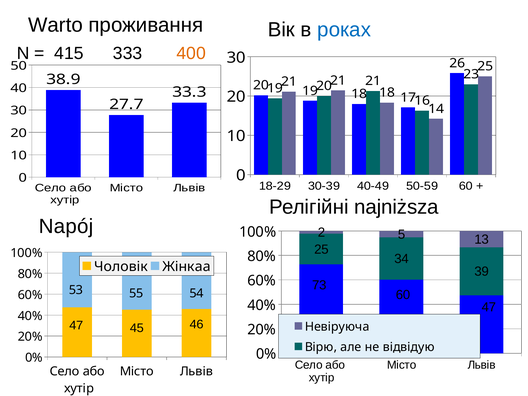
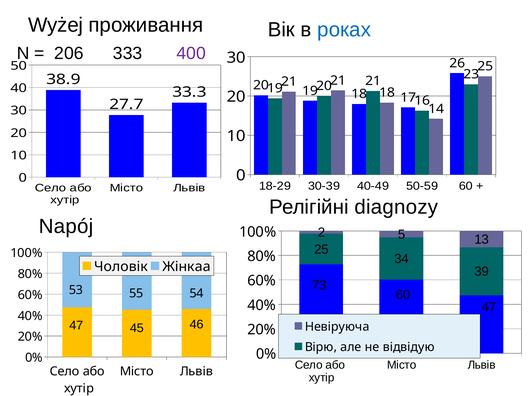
Warto: Warto -> Wyżej (56, 25)
415: 415 -> 206 (69, 53)
400 colour: orange -> purple (191, 53)
najniższa: najniższa -> diagnozy (396, 207)
